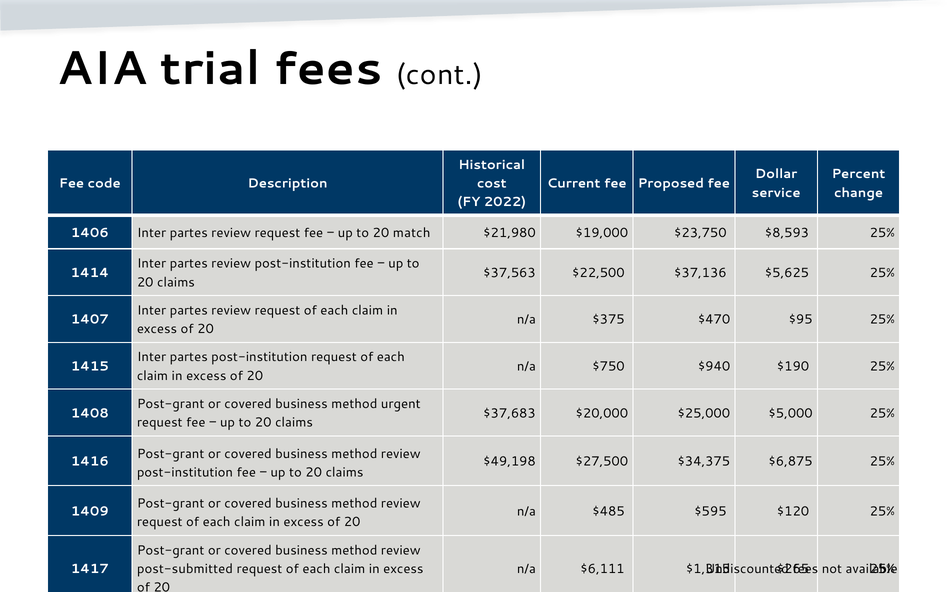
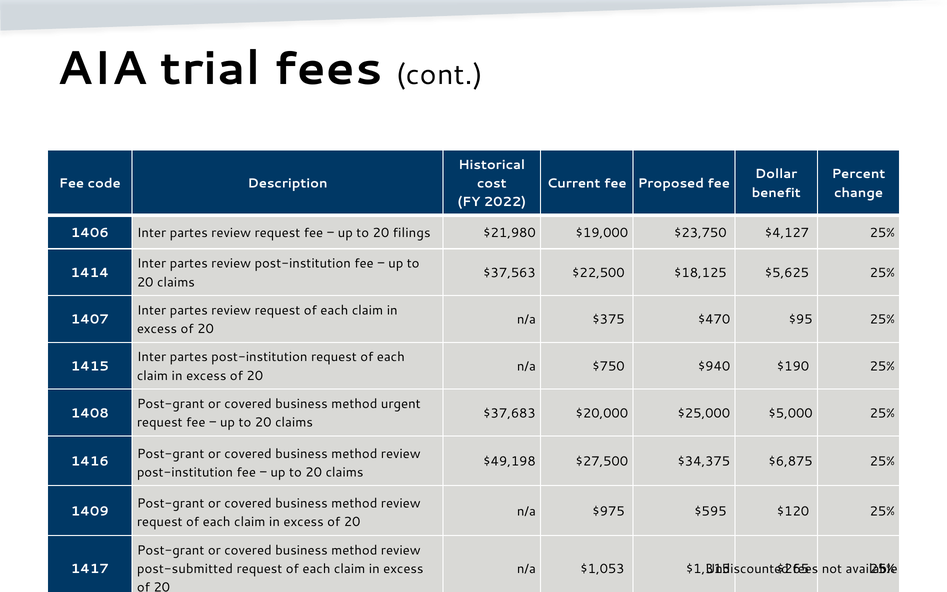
service: service -> benefit (776, 193)
match: match -> filings (412, 233)
$8,593: $8,593 -> $4,127 (787, 233)
$37,136: $37,136 -> $18,125 (700, 273)
$485: $485 -> $975 (608, 511)
$6,111: $6,111 -> $1,053 (602, 569)
